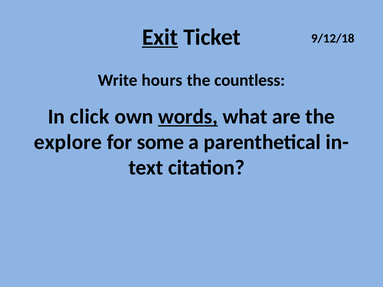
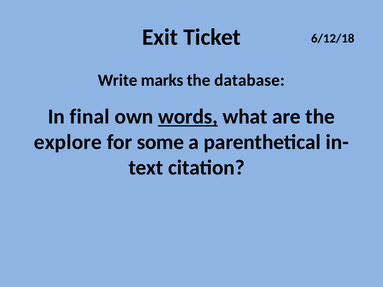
Exit underline: present -> none (160, 37)
9/12/18: 9/12/18 -> 6/12/18 (333, 38)
hours: hours -> marks (162, 80)
countless: countless -> database (250, 80)
click: click -> final (90, 117)
